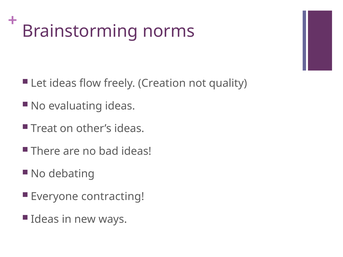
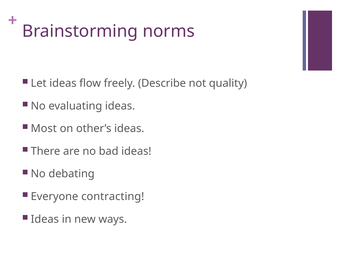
Creation: Creation -> Describe (162, 83)
Treat: Treat -> Most (44, 129)
